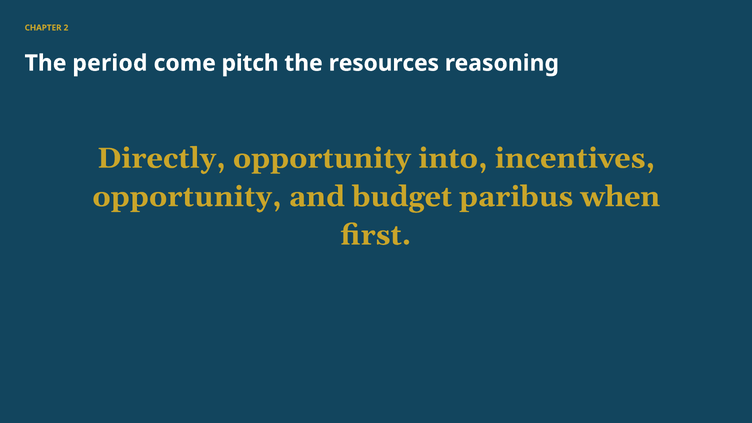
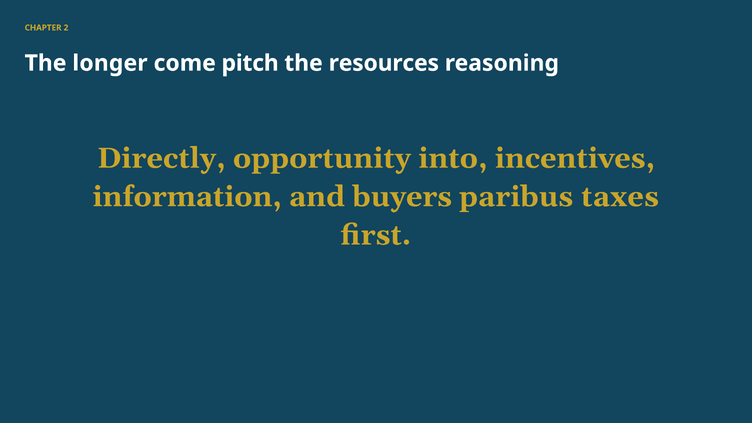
period: period -> longer (110, 63)
opportunity: opportunity -> information (187, 197)
budget: budget -> buyers (402, 197)
when: when -> taxes (620, 197)
